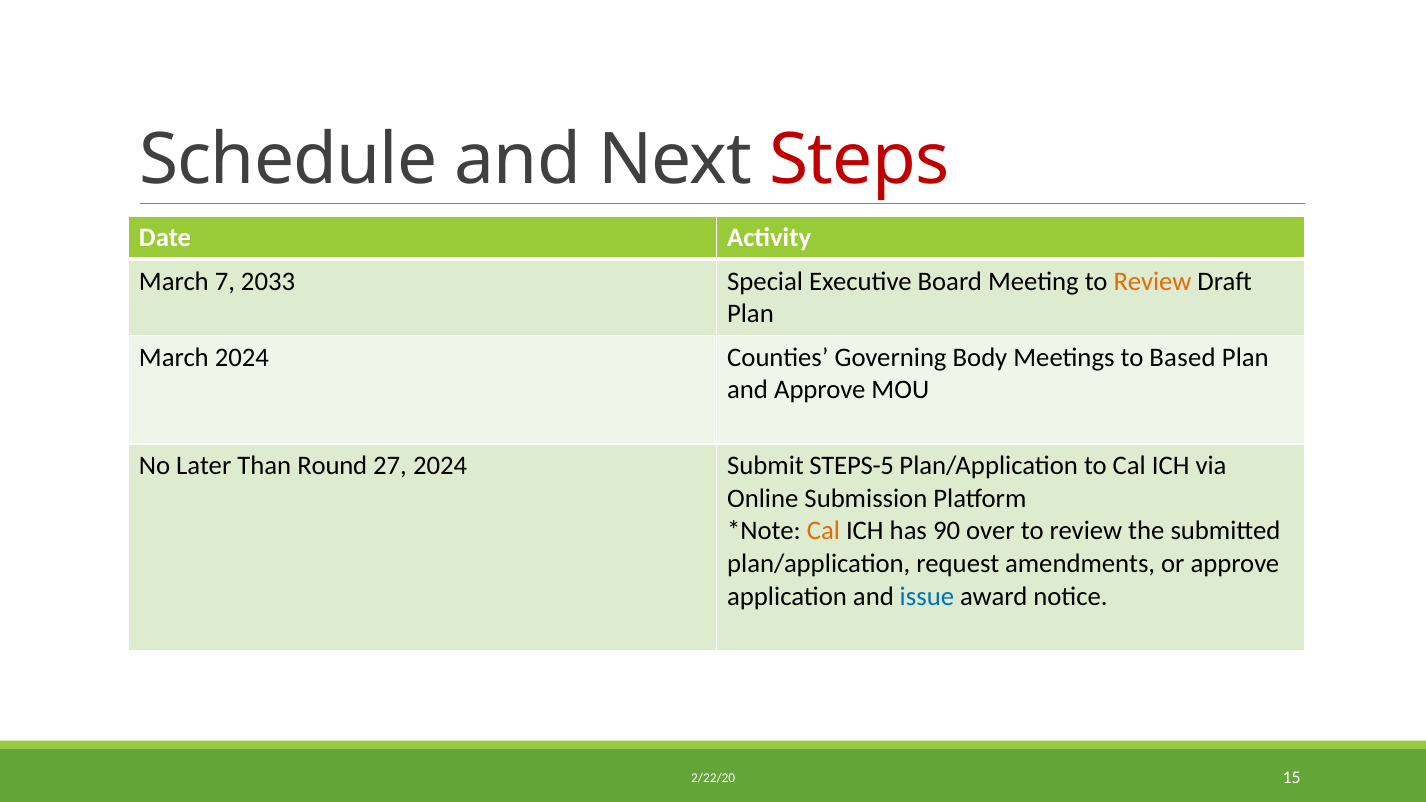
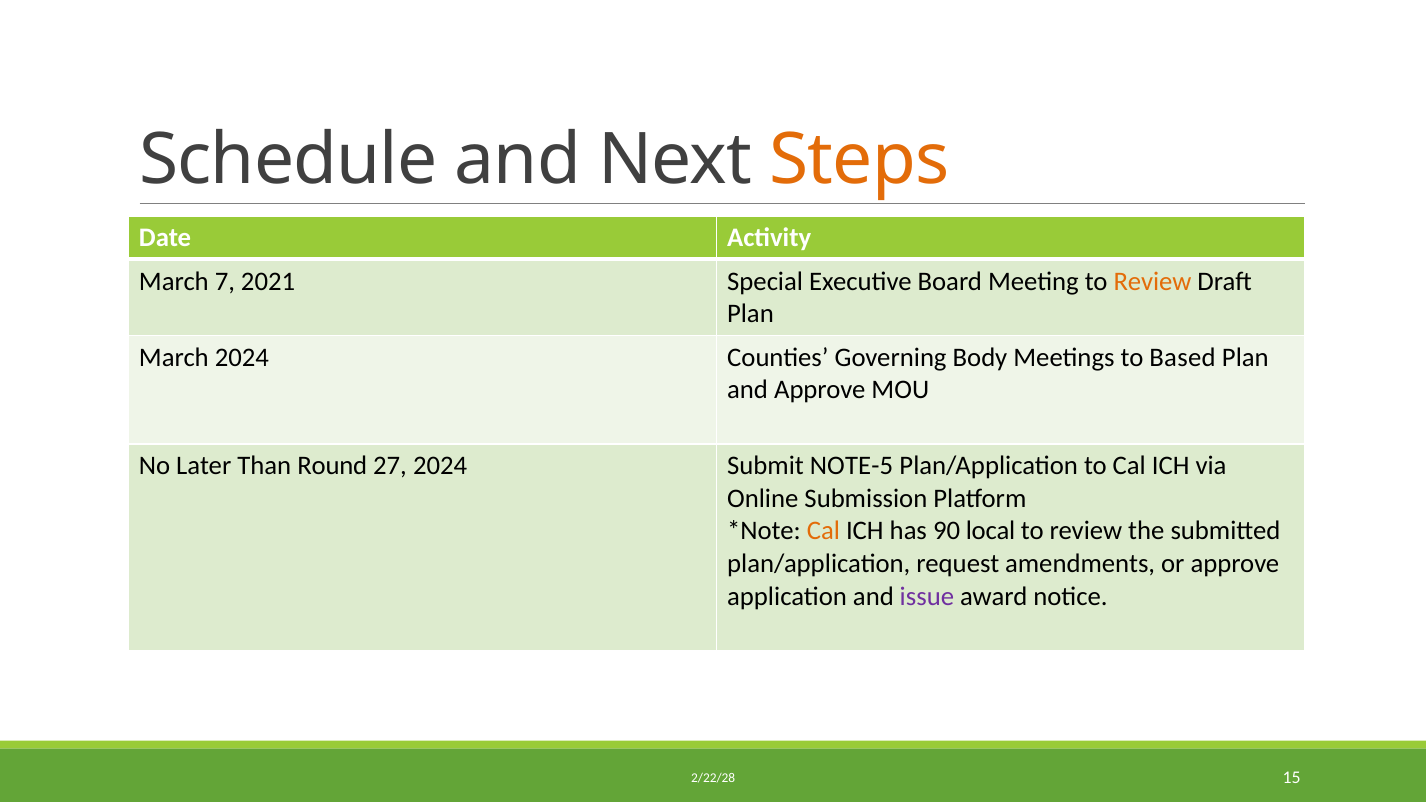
Steps colour: red -> orange (860, 160)
2033: 2033 -> 2021 (268, 281)
STEPS-5: STEPS-5 -> NOTE-5 (852, 466)
over: over -> local (991, 531)
issue colour: blue -> purple (927, 596)
2/22/20: 2/22/20 -> 2/22/28 (713, 778)
